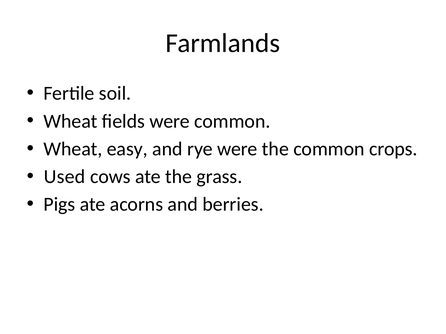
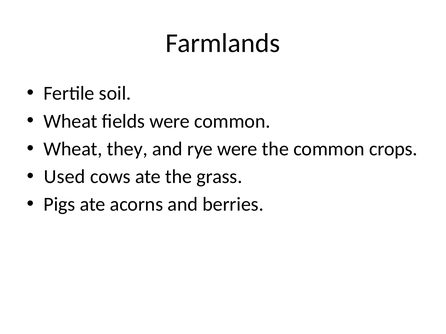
easy: easy -> they (127, 149)
